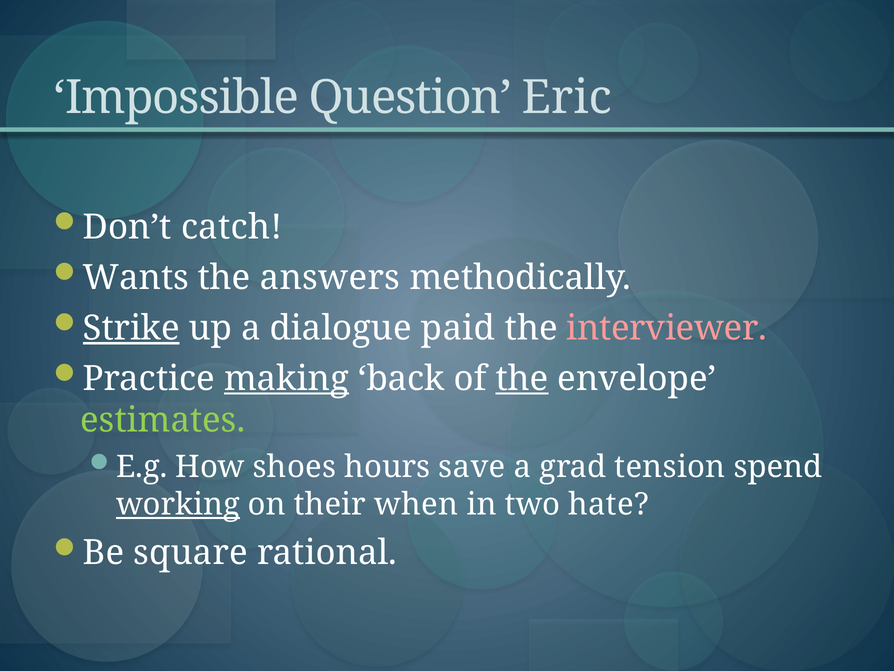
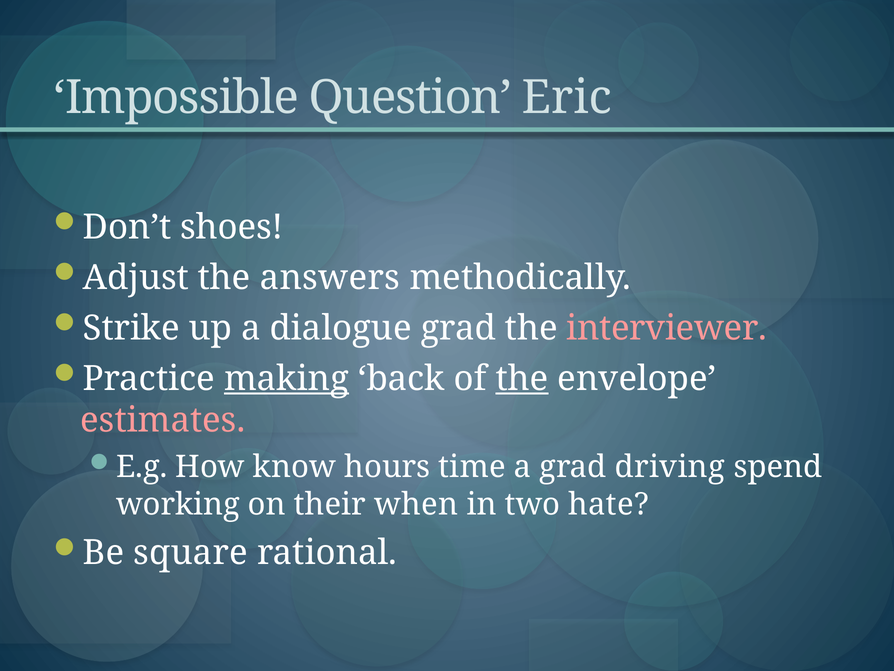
catch: catch -> shoes (232, 227)
Wants: Wants -> Adjust (136, 278)
Strike underline: present -> none (131, 328)
dialogue paid: paid -> grad (458, 328)
estimates colour: light green -> pink (163, 420)
shoes: shoes -> know (294, 467)
save: save -> time (472, 467)
tension: tension -> driving (670, 467)
working underline: present -> none (178, 504)
